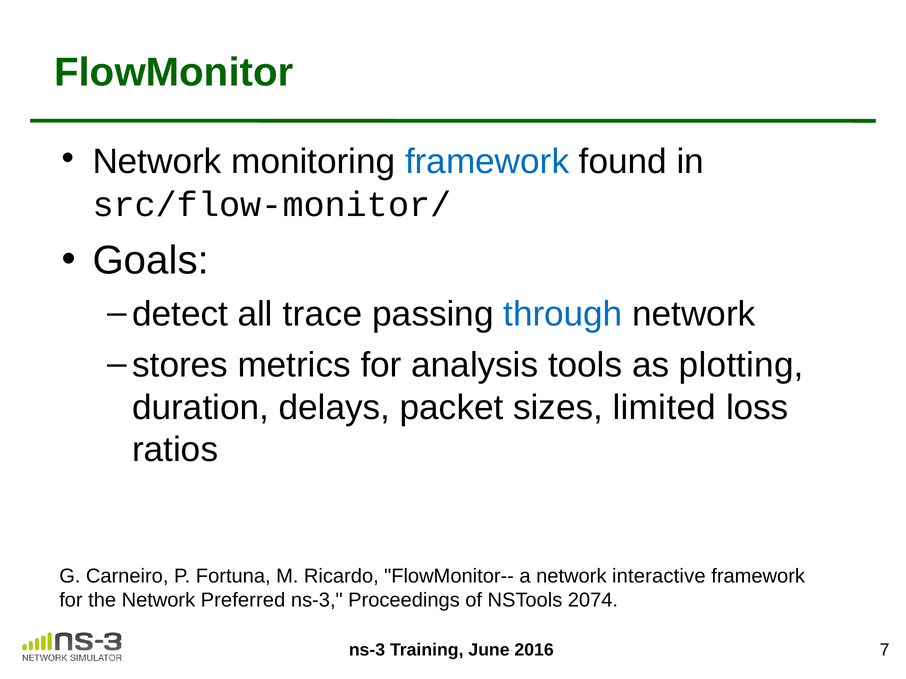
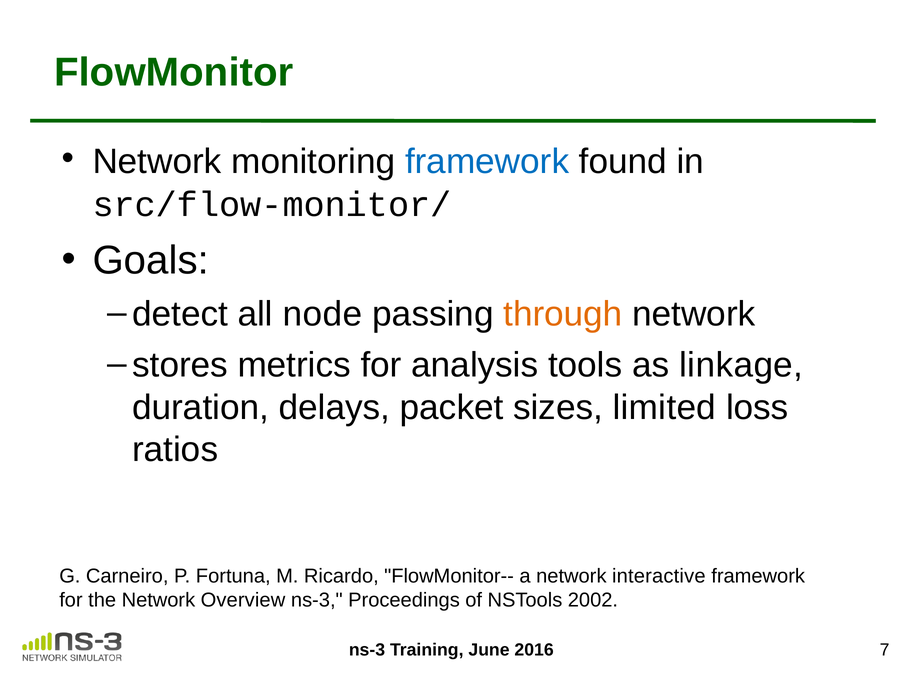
trace: trace -> node (322, 314)
through colour: blue -> orange (563, 314)
plotting: plotting -> linkage (741, 366)
Preferred: Preferred -> Overview (243, 601)
2074: 2074 -> 2002 (593, 601)
